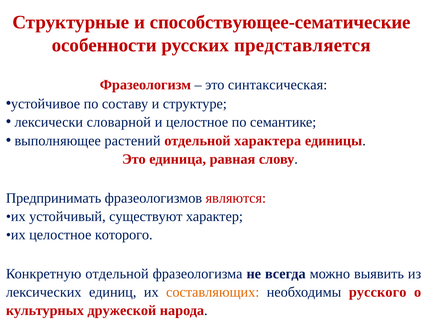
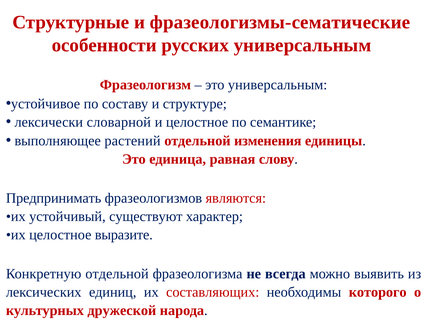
способствующее-сематические: способствующее-сематические -> фразеологизмы-сематические (280, 22)
русских представляется: представляется -> универсальным (303, 45)
это синтаксическая: синтаксическая -> универсальным (278, 85)
характера: характера -> изменения (268, 141)
которого: которого -> выразите (124, 235)
составляющих colour: orange -> red (213, 292)
русского: русского -> которого (378, 292)
